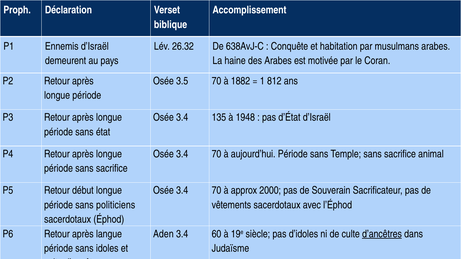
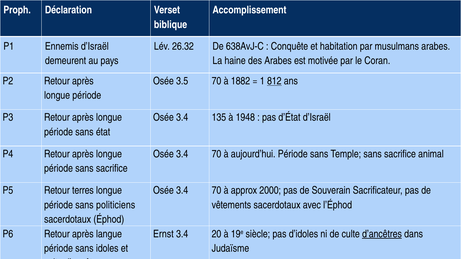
812 underline: none -> present (274, 81)
début: début -> terres (83, 191)
Aden: Aden -> Ernst (163, 234)
60: 60 -> 20 (217, 234)
